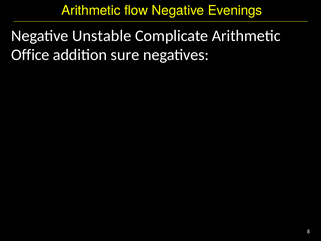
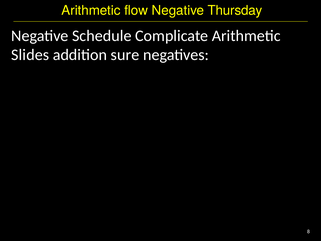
Evenings: Evenings -> Thursday (235, 11)
Unstable: Unstable -> Schedule (102, 36)
Office: Office -> Slides (30, 55)
